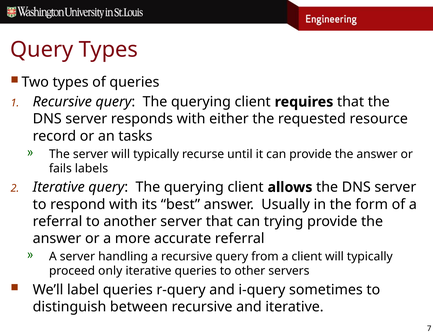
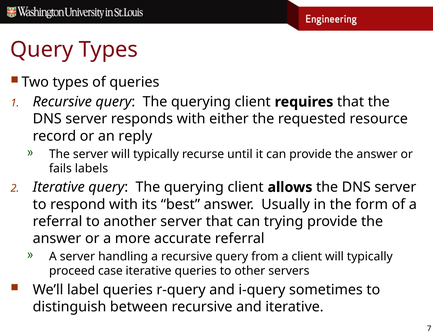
tasks: tasks -> reply (135, 136)
only: only -> case (110, 271)
